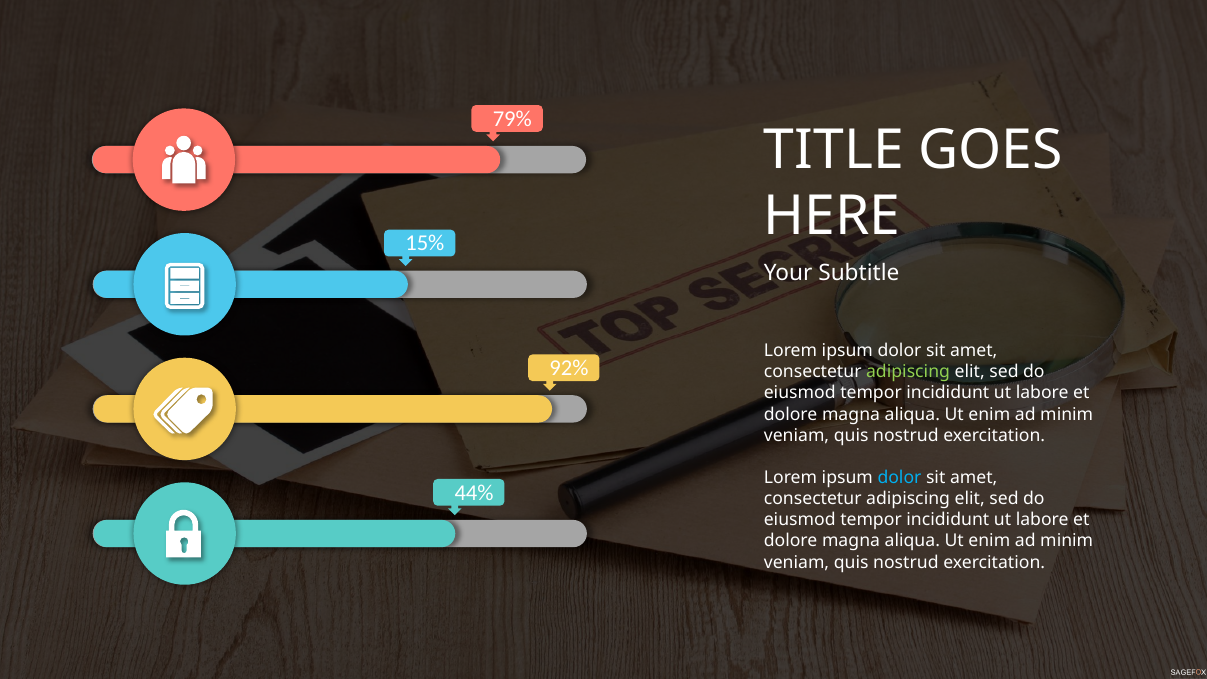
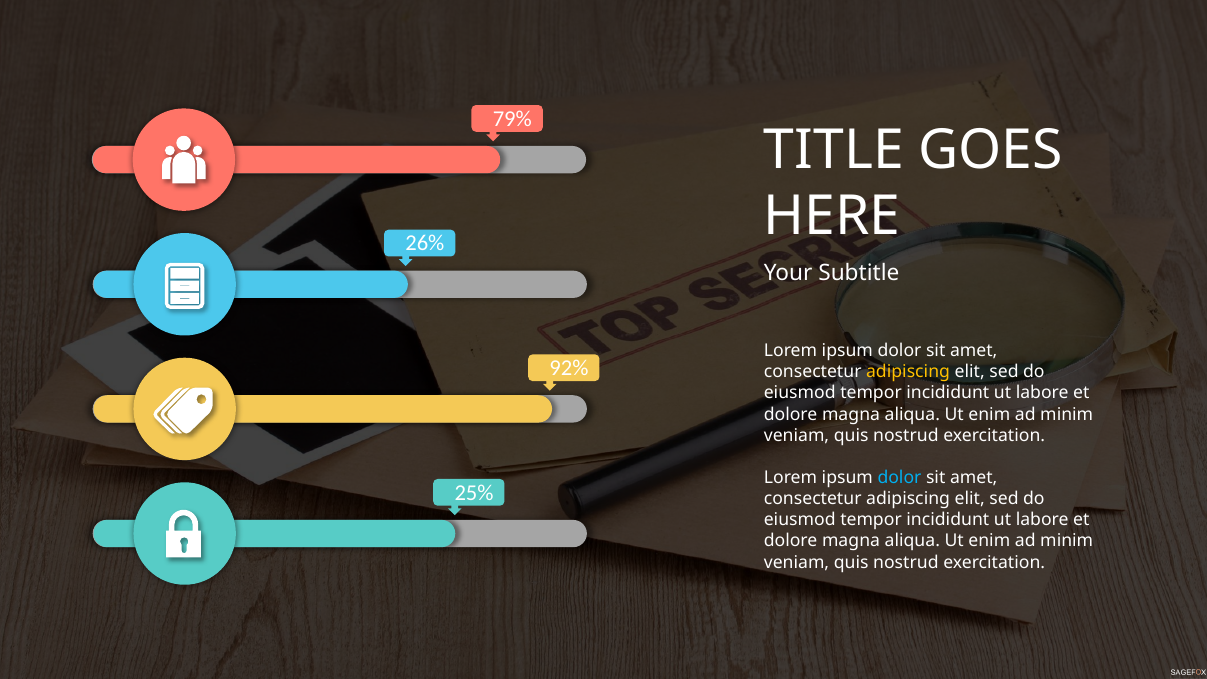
15%: 15% -> 26% (425, 243)
adipiscing colour: light green -> yellow (908, 372)
44%: 44% -> 25% (474, 493)
